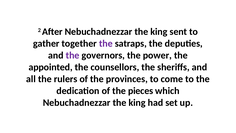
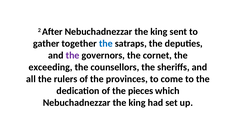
the colour: purple -> blue (106, 43)
power: power -> cornet (157, 55)
appointed: appointed -> exceeding (51, 67)
